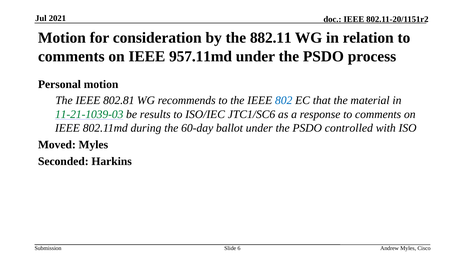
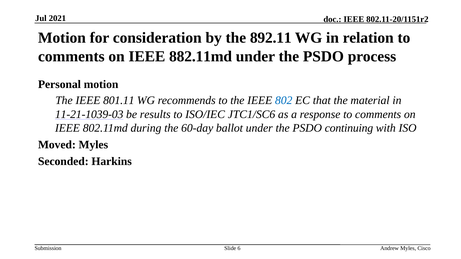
882.11: 882.11 -> 892.11 (271, 38)
957.11md: 957.11md -> 882.11md (201, 56)
802.81: 802.81 -> 801.11 (119, 101)
11-21-1039-03 colour: green -> black (89, 114)
controlled: controlled -> continuing (349, 128)
